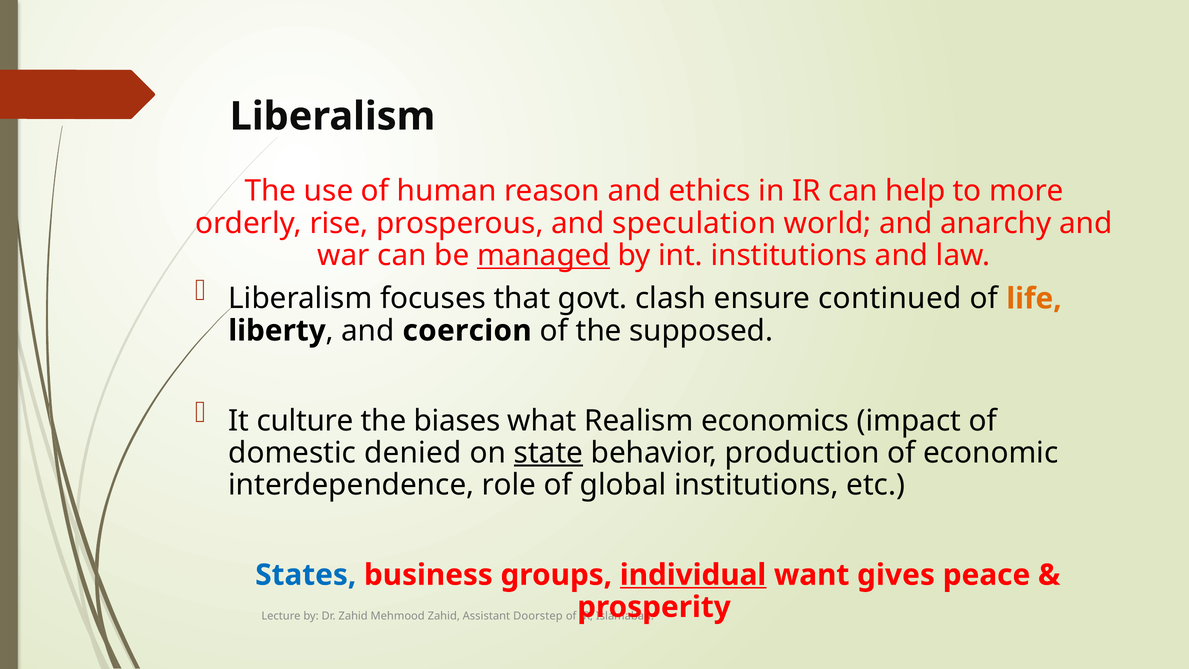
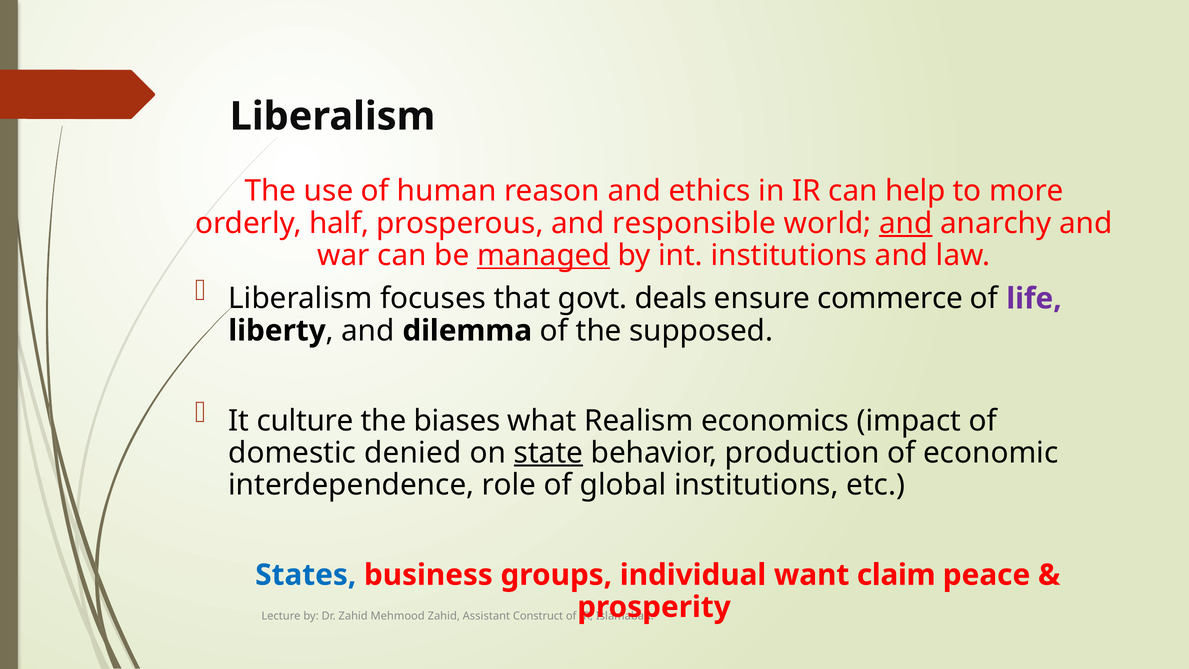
rise: rise -> half (339, 223)
speculation: speculation -> responsible (694, 223)
and underline: none -> present (906, 223)
clash: clash -> deals (671, 299)
continued: continued -> commerce (890, 299)
life colour: orange -> purple (1034, 299)
coercion: coercion -> dilemma (467, 331)
individual underline: present -> none (693, 575)
gives: gives -> claim (896, 575)
Doorstep: Doorstep -> Construct (538, 616)
